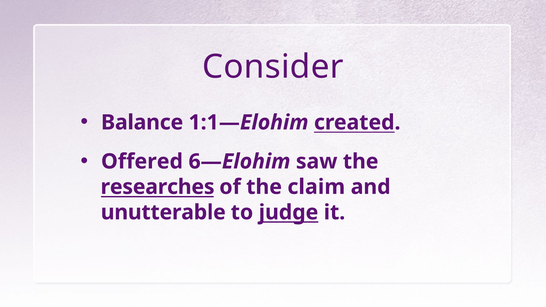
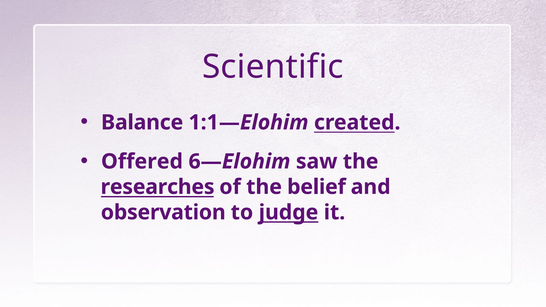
Consider: Consider -> Scientific (273, 67)
claim: claim -> belief (316, 187)
unutterable: unutterable -> observation (163, 212)
